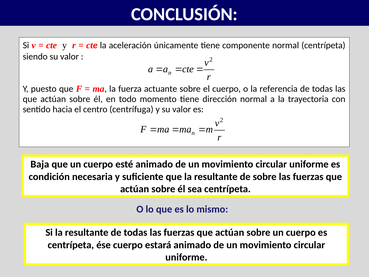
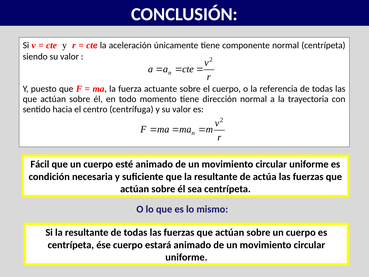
Baja: Baja -> Fácil (40, 164)
de sobre: sobre -> actúa (265, 176)
